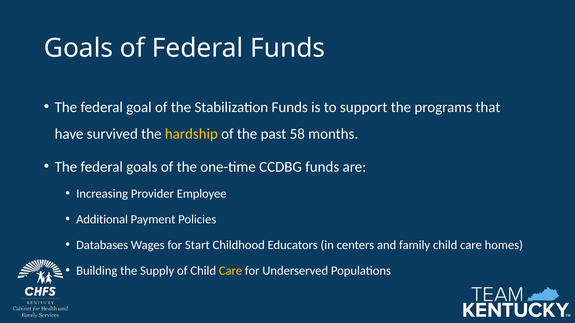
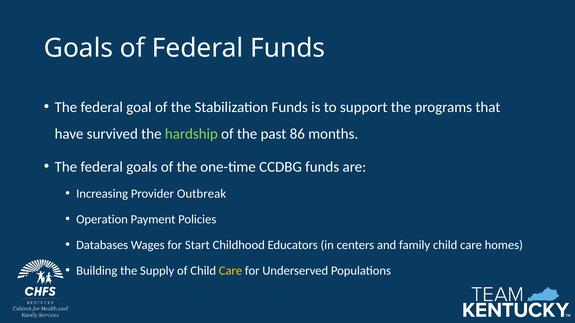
hardship colour: yellow -> light green (191, 134)
58: 58 -> 86 (297, 134)
Employee: Employee -> Outbreak (202, 194)
Additional: Additional -> Operation (102, 220)
